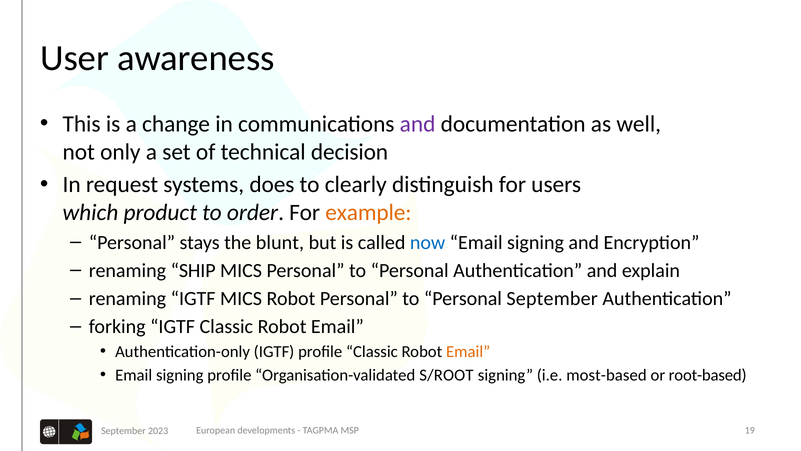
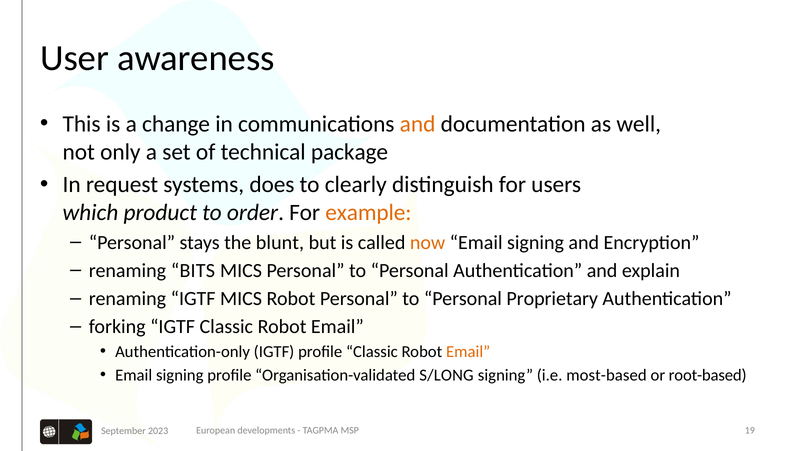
and colour: purple -> orange (418, 124)
decision: decision -> package (350, 152)
now colour: blue -> orange (428, 242)
SHIP: SHIP -> BITS (193, 270)
Personal September: September -> Proprietary (552, 298)
S/ROOT: S/ROOT -> S/LONG (446, 375)
